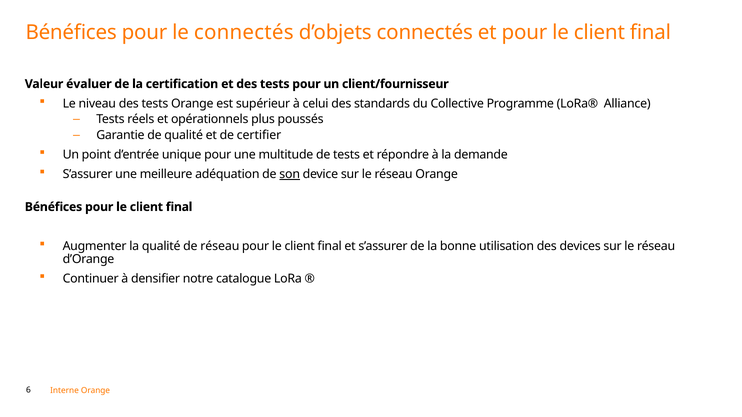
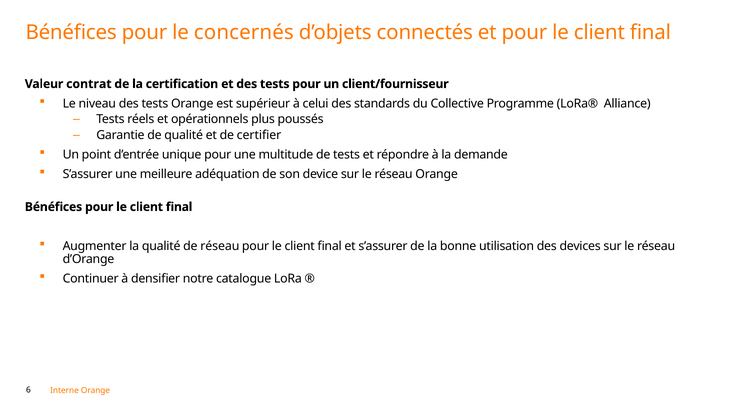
le connectés: connectés -> concernés (244, 33)
évaluer: évaluer -> contrat (89, 84)
son underline: present -> none (290, 174)
